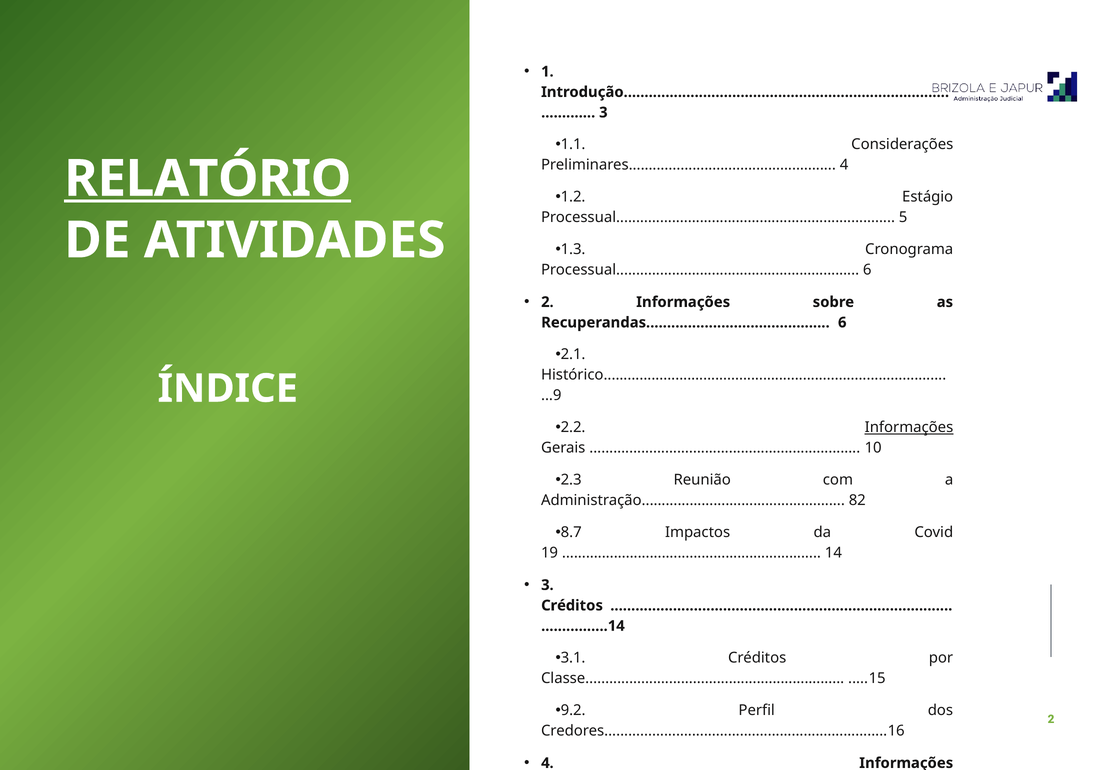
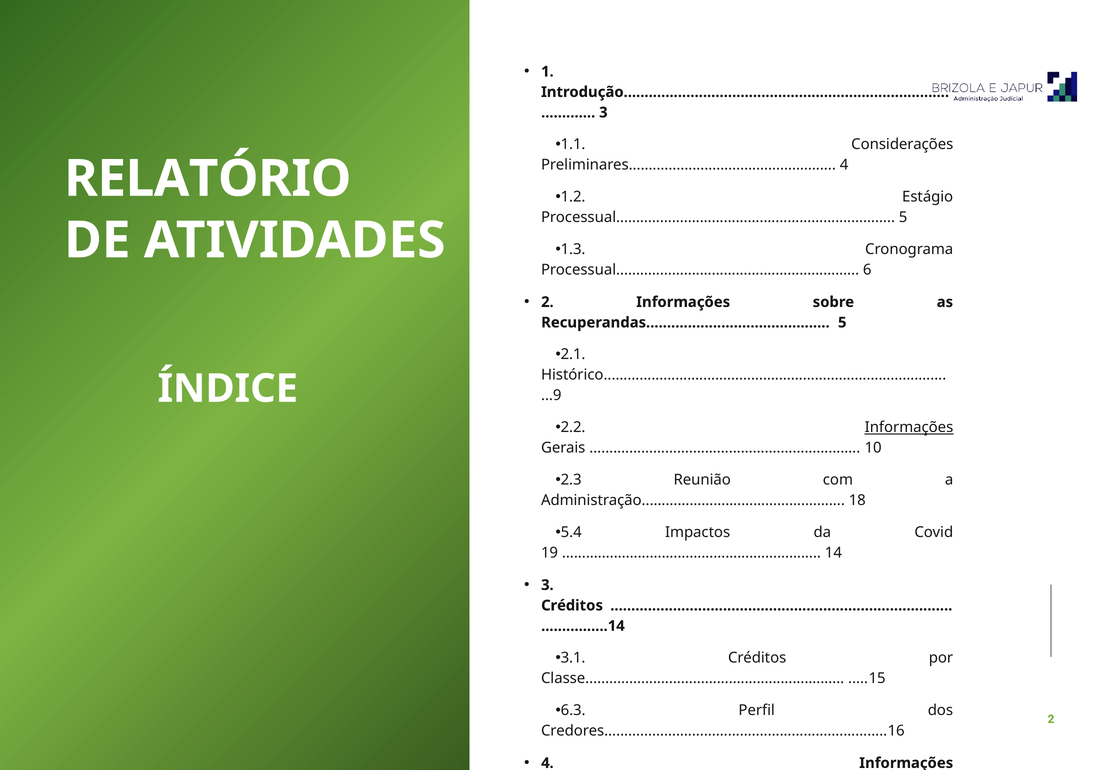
RELATÓRIO underline: present -> none (208, 179)
Recuperandas 6: 6 -> 5 (842, 323)
82: 82 -> 18 (857, 501)
8.7: 8.7 -> 5.4 (571, 533)
9.2: 9.2 -> 6.3 (573, 711)
